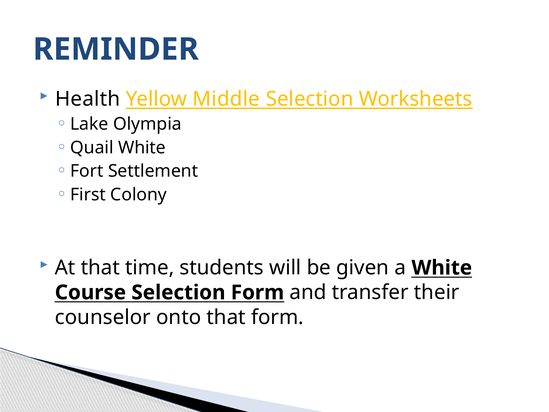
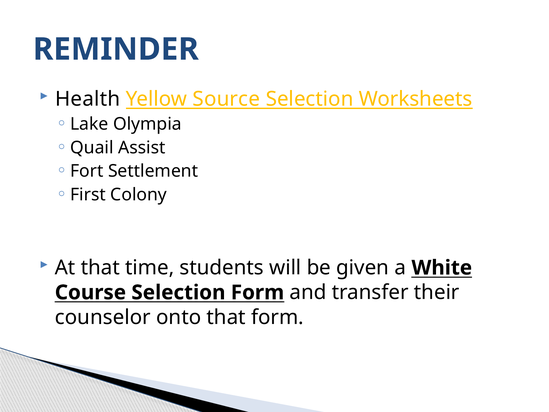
Middle: Middle -> Source (226, 99)
Quail White: White -> Assist (142, 147)
